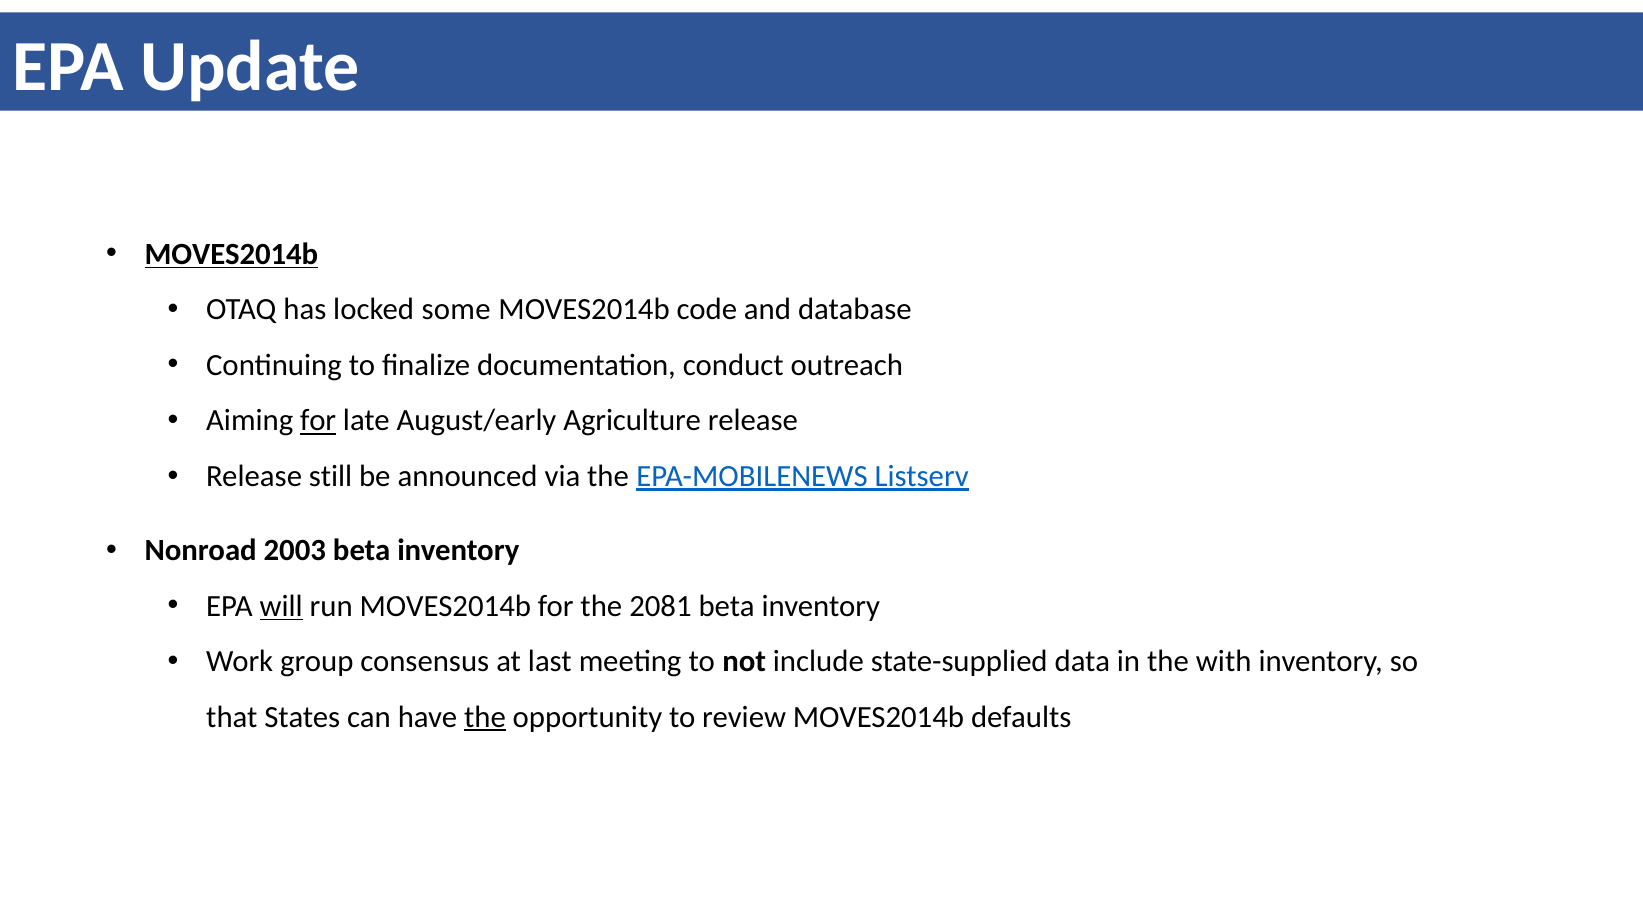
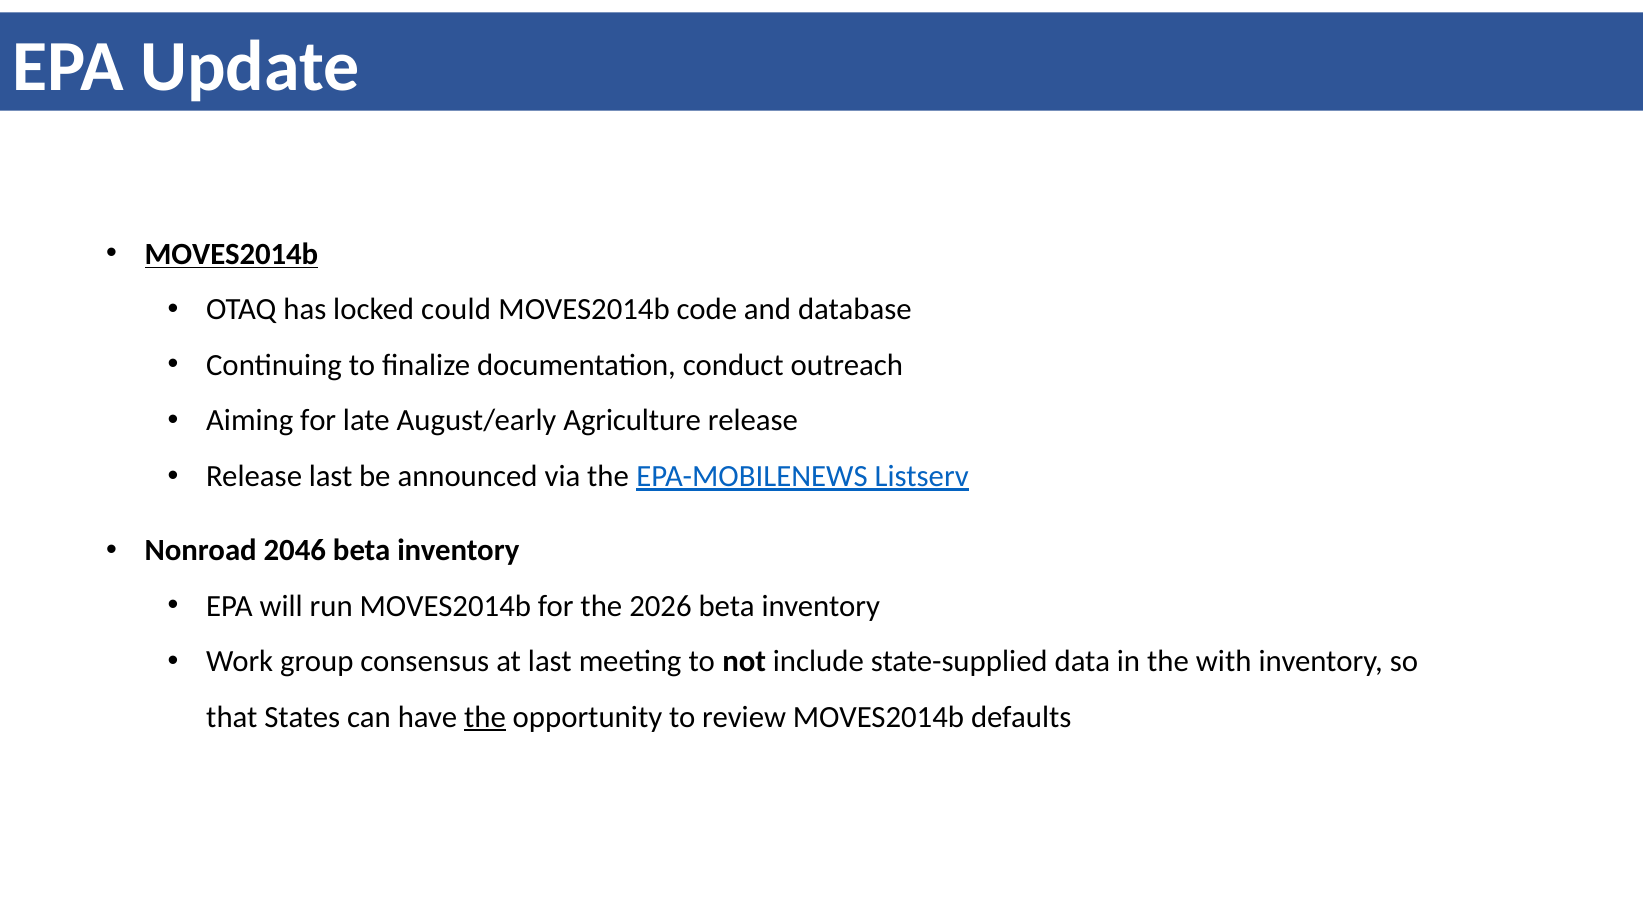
some: some -> could (456, 310)
for underline: present -> none (318, 421)
Release still: still -> last (331, 476)
2003: 2003 -> 2046 (295, 551)
will underline: present -> none (281, 606)
2081: 2081 -> 2026 (660, 606)
